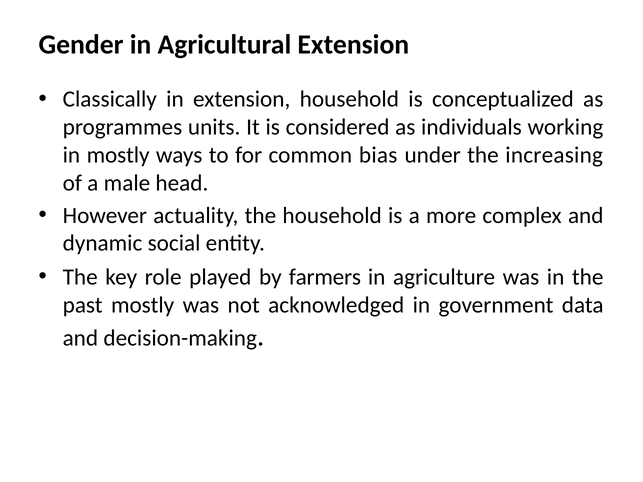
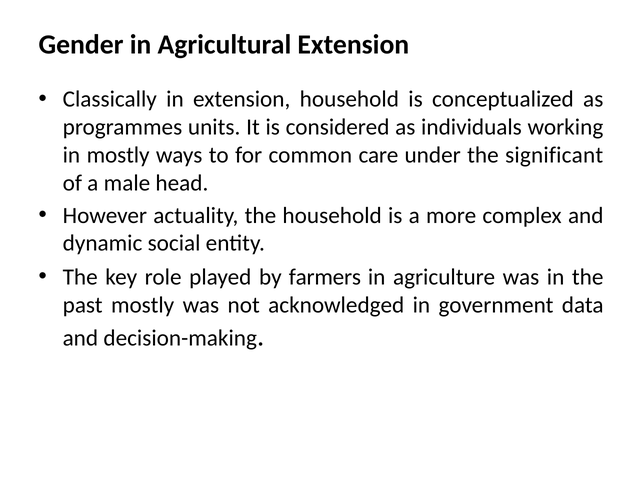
bias: bias -> care (378, 155)
increasing: increasing -> significant (554, 155)
